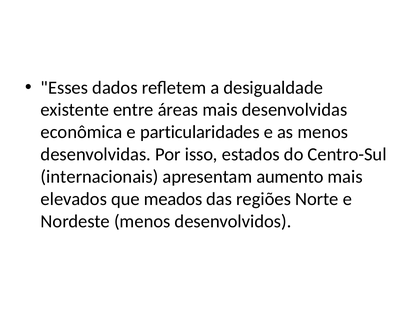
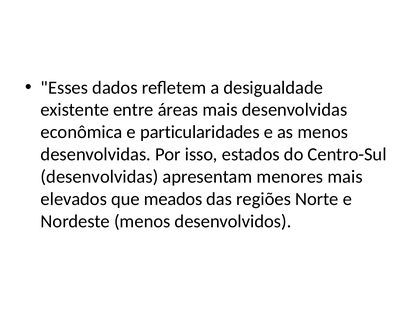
internacionais: internacionais -> desenvolvidas (100, 177)
aumento: aumento -> menores (290, 177)
